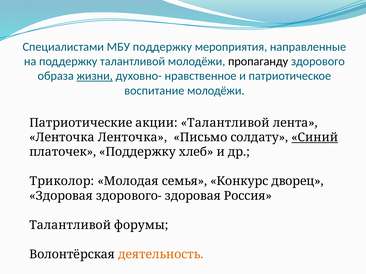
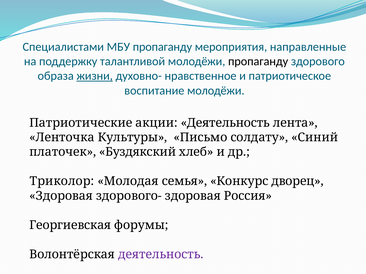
МБУ поддержку: поддержку -> пропаганду (162, 47)
акции Талантливой: Талантливой -> Деятельность (225, 123)
Ленточка Ленточка: Ленточка -> Культуры (133, 138)
Синий underline: present -> none (315, 138)
платочек Поддержку: Поддержку -> Буздякский (138, 152)
Талантливой: Талантливой -> Георгиевская (70, 225)
деятельность colour: orange -> purple (161, 255)
